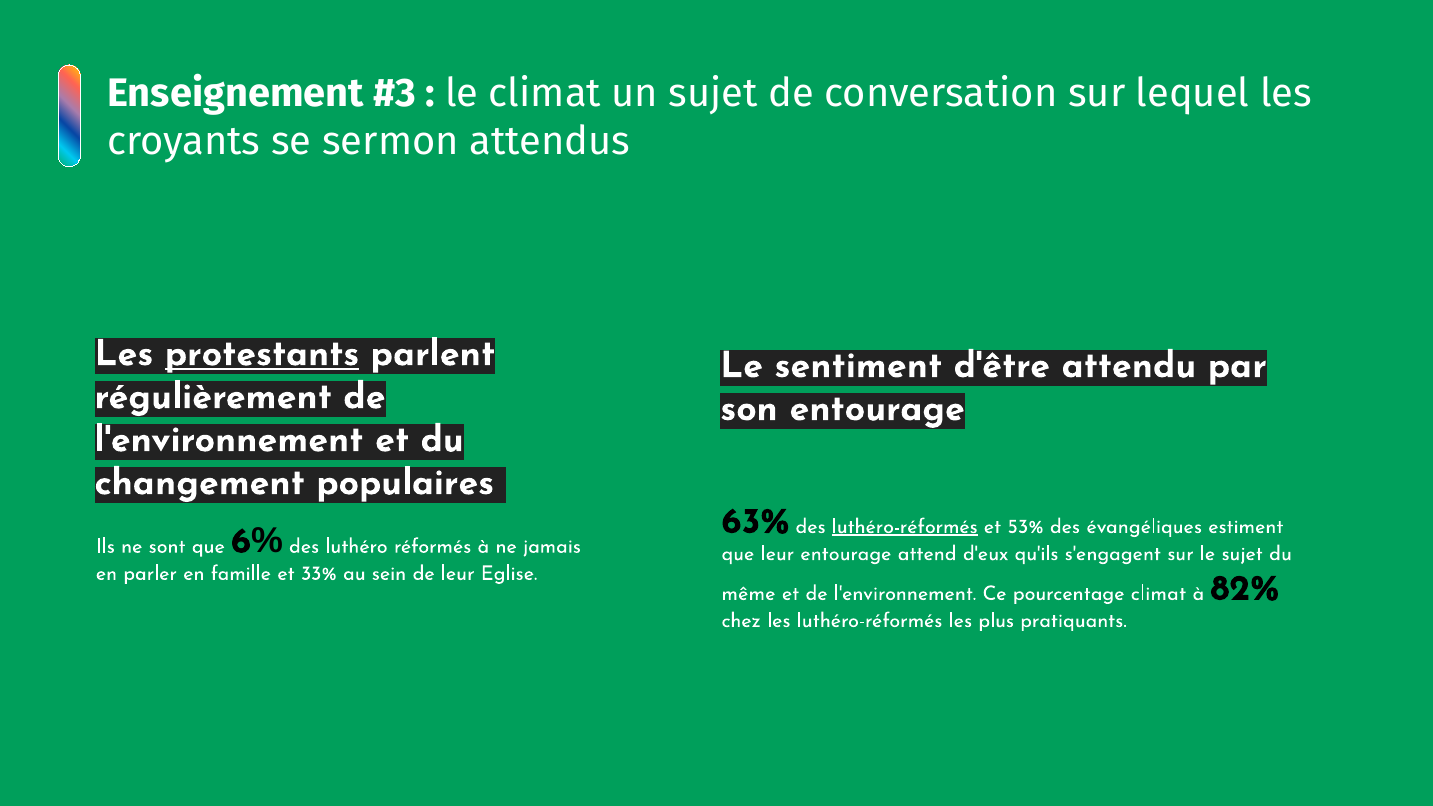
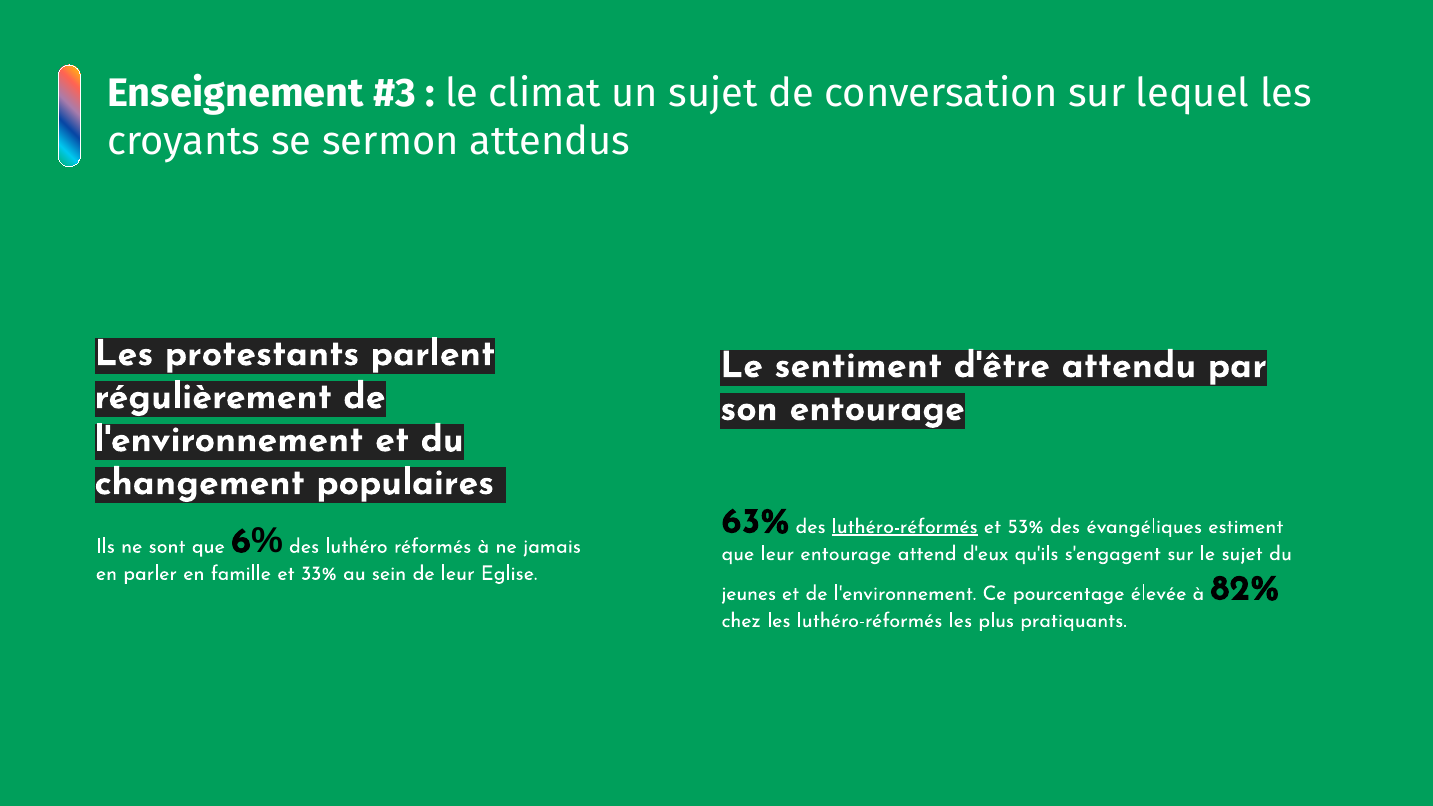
protestants underline: present -> none (262, 353)
même: même -> jeunes (749, 593)
pourcentage climat: climat -> élevée (1159, 593)
